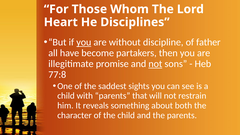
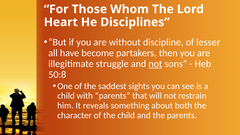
you underline: present -> none (84, 42)
father: father -> lesser (208, 42)
promise: promise -> struggle (112, 64)
77:8: 77:8 -> 50:8 (57, 75)
